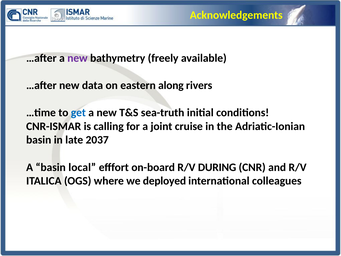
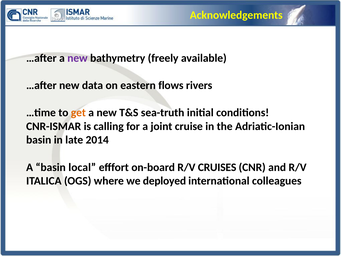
along: along -> flows (171, 85)
get colour: blue -> orange (78, 113)
2037: 2037 -> 2014 (97, 140)
DURING: DURING -> CRUISES (217, 167)
